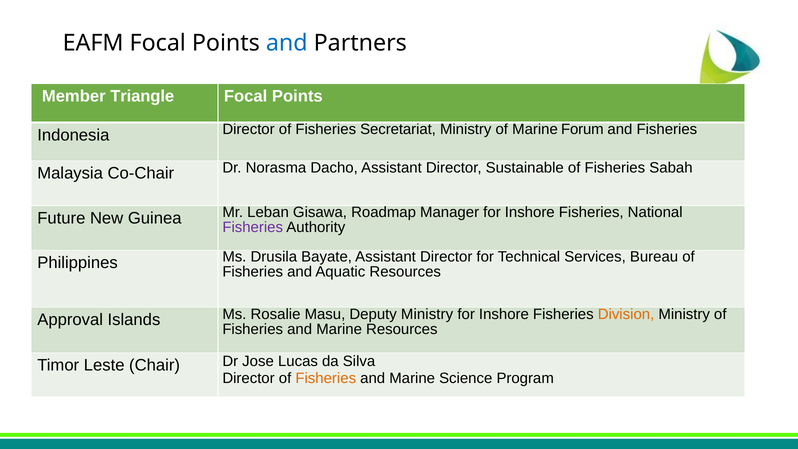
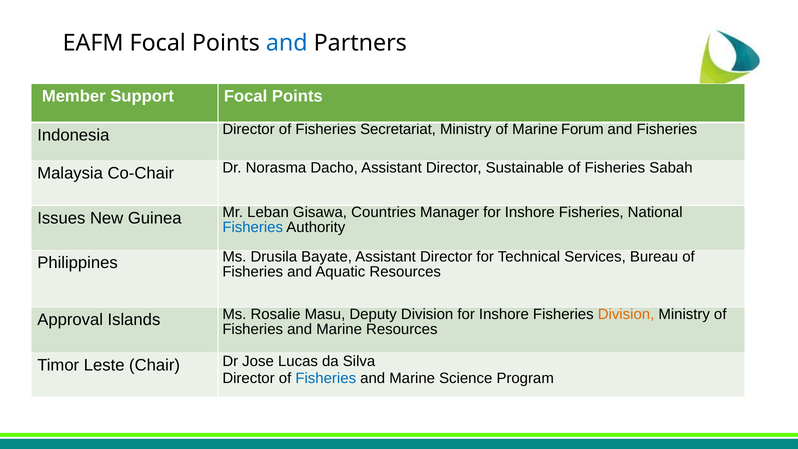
Triangle: Triangle -> Support (142, 96)
Future: Future -> Issues (61, 218)
Roadmap: Roadmap -> Countries (384, 212)
Fisheries colour: purple -> blue (253, 227)
Deputy Ministry: Ministry -> Division (427, 314)
Fisheries colour: orange -> blue (326, 378)
